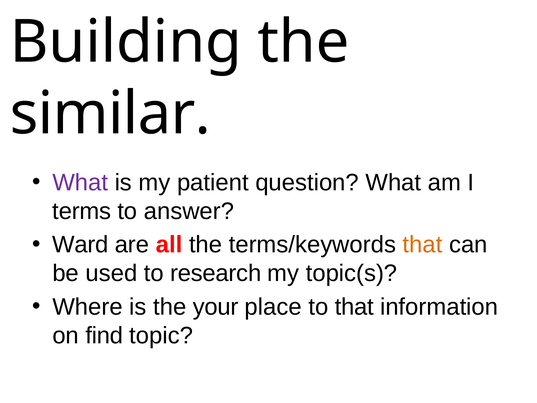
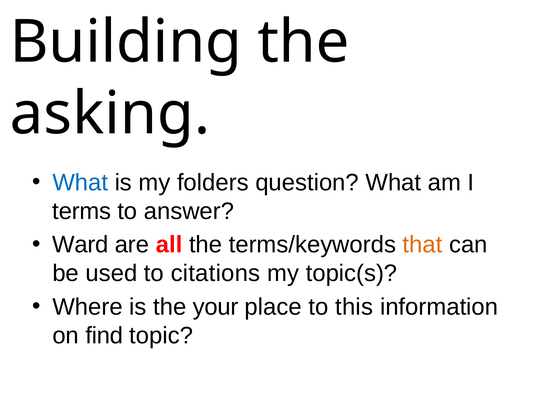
similar: similar -> asking (110, 114)
What colour: purple -> blue (80, 182)
patient: patient -> folders (213, 182)
research: research -> citations (215, 273)
to that: that -> this (354, 307)
